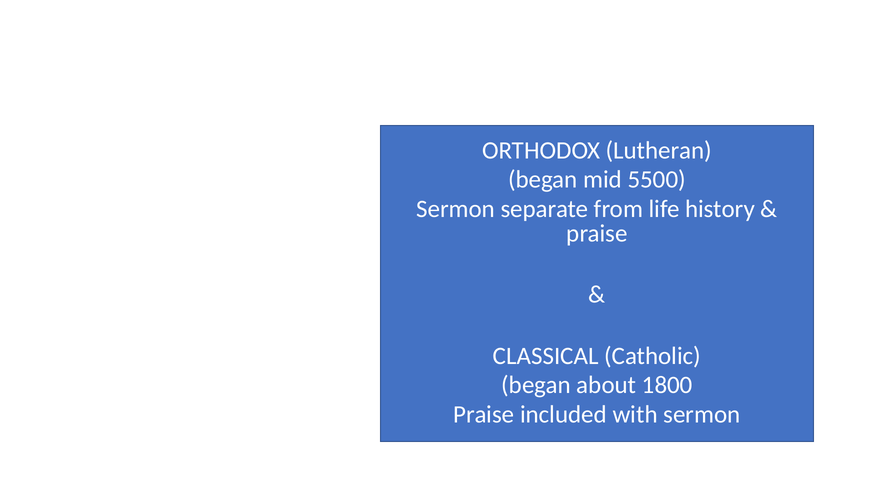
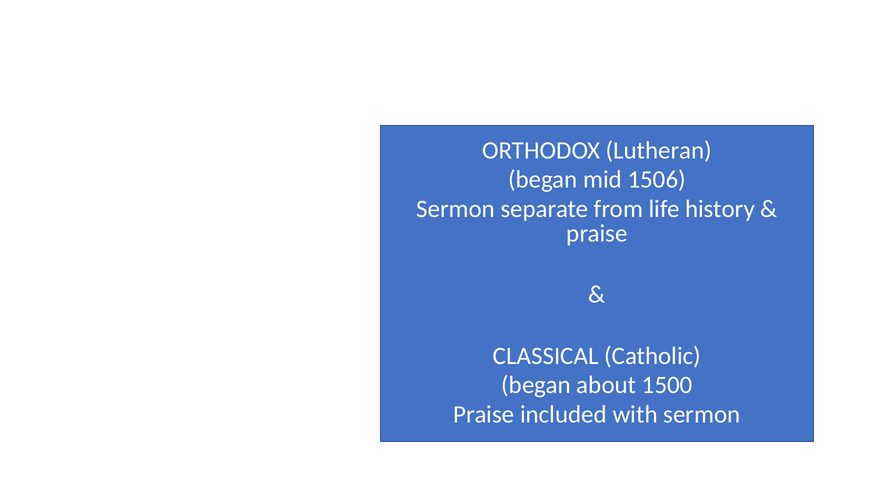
5500: 5500 -> 1506 (657, 179)
1800: 1800 -> 1500 (667, 385)
